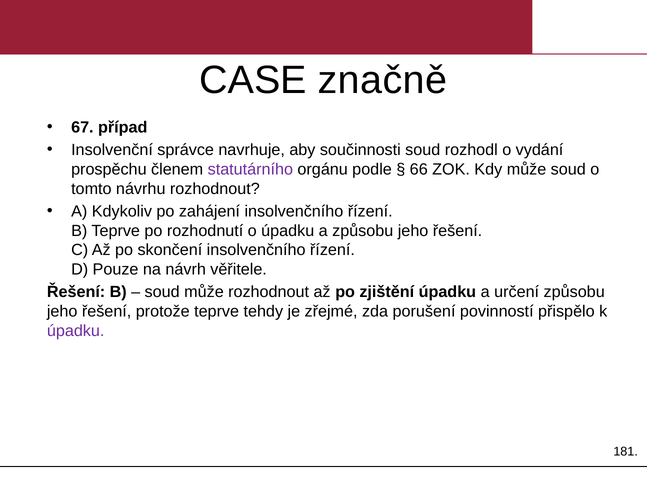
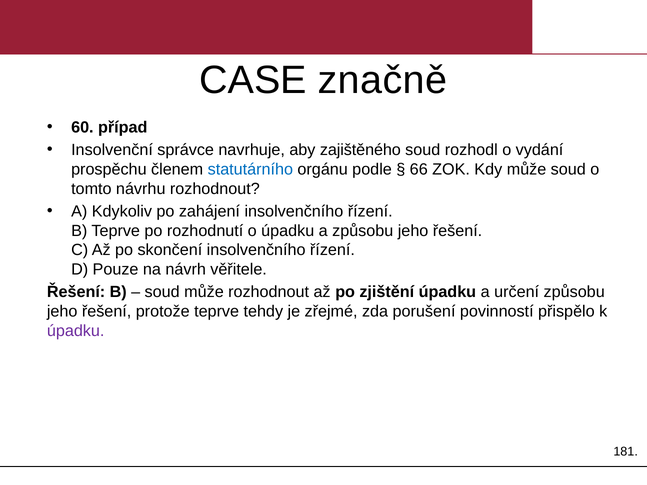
67: 67 -> 60 (82, 127)
součinnosti: součinnosti -> zajištěného (360, 150)
statutárního colour: purple -> blue (250, 169)
